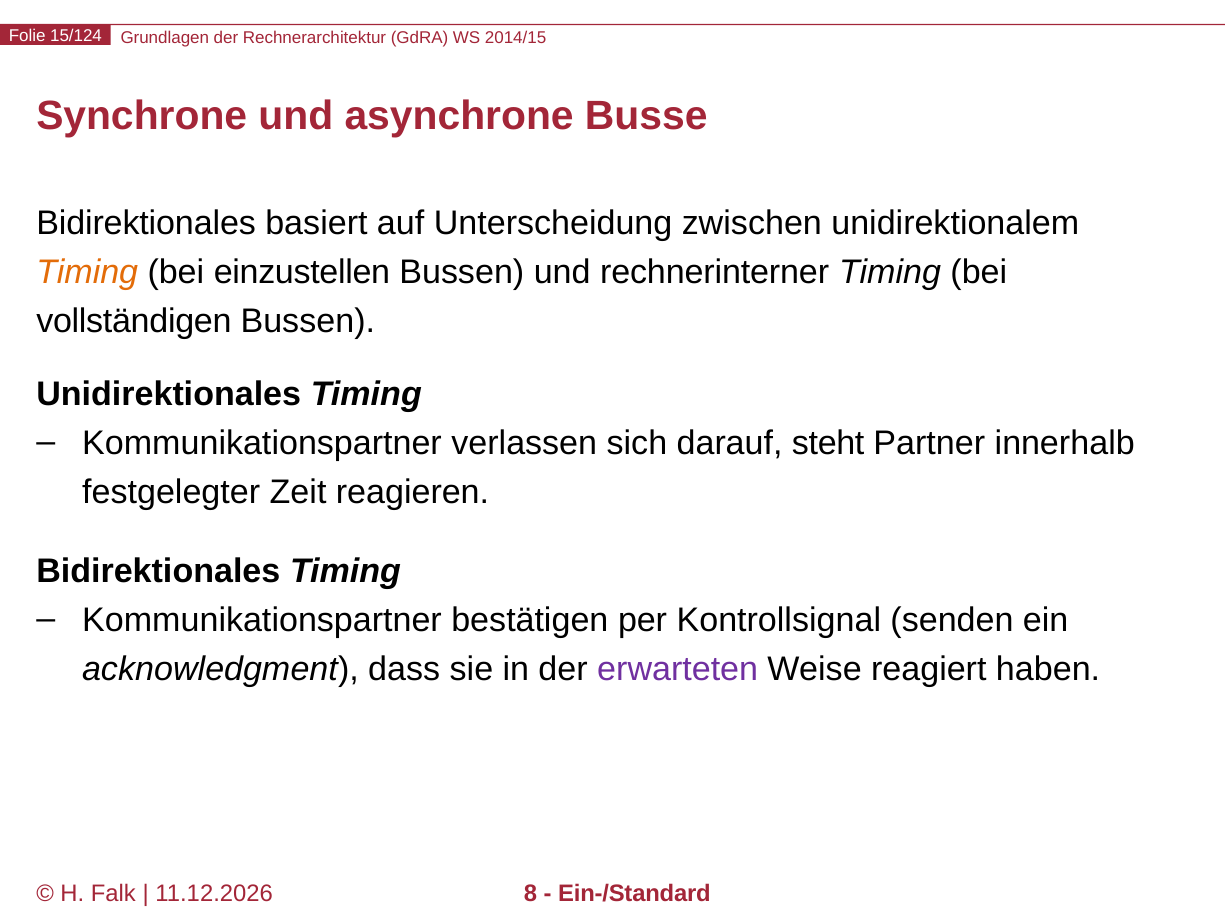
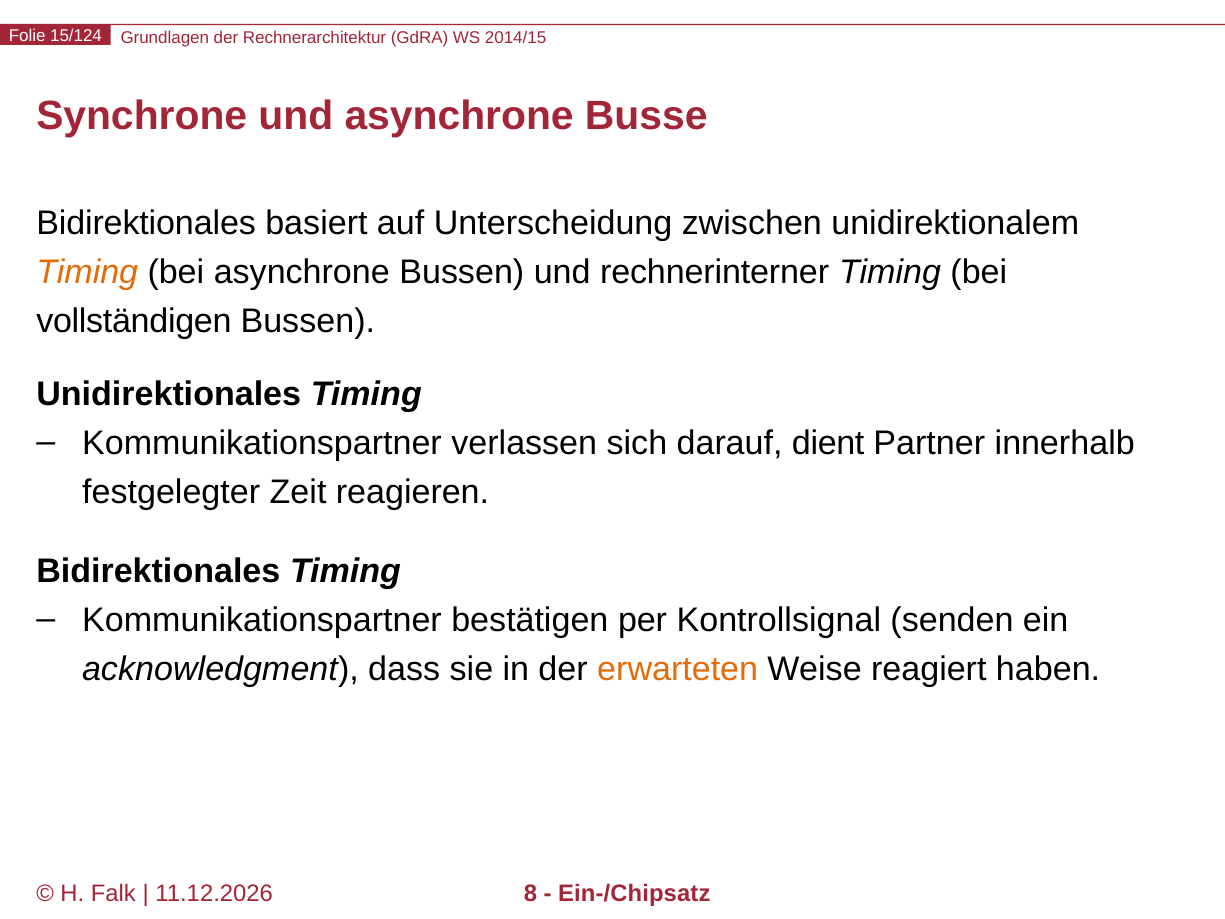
bei einzustellen: einzustellen -> asynchrone (302, 272)
steht: steht -> dient (828, 443)
erwarteten colour: purple -> orange (678, 669)
Ein-/Standard: Ein-/Standard -> Ein-/Chipsatz (634, 893)
